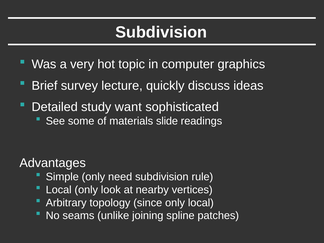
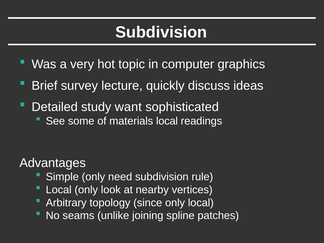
materials slide: slide -> local (167, 121)
